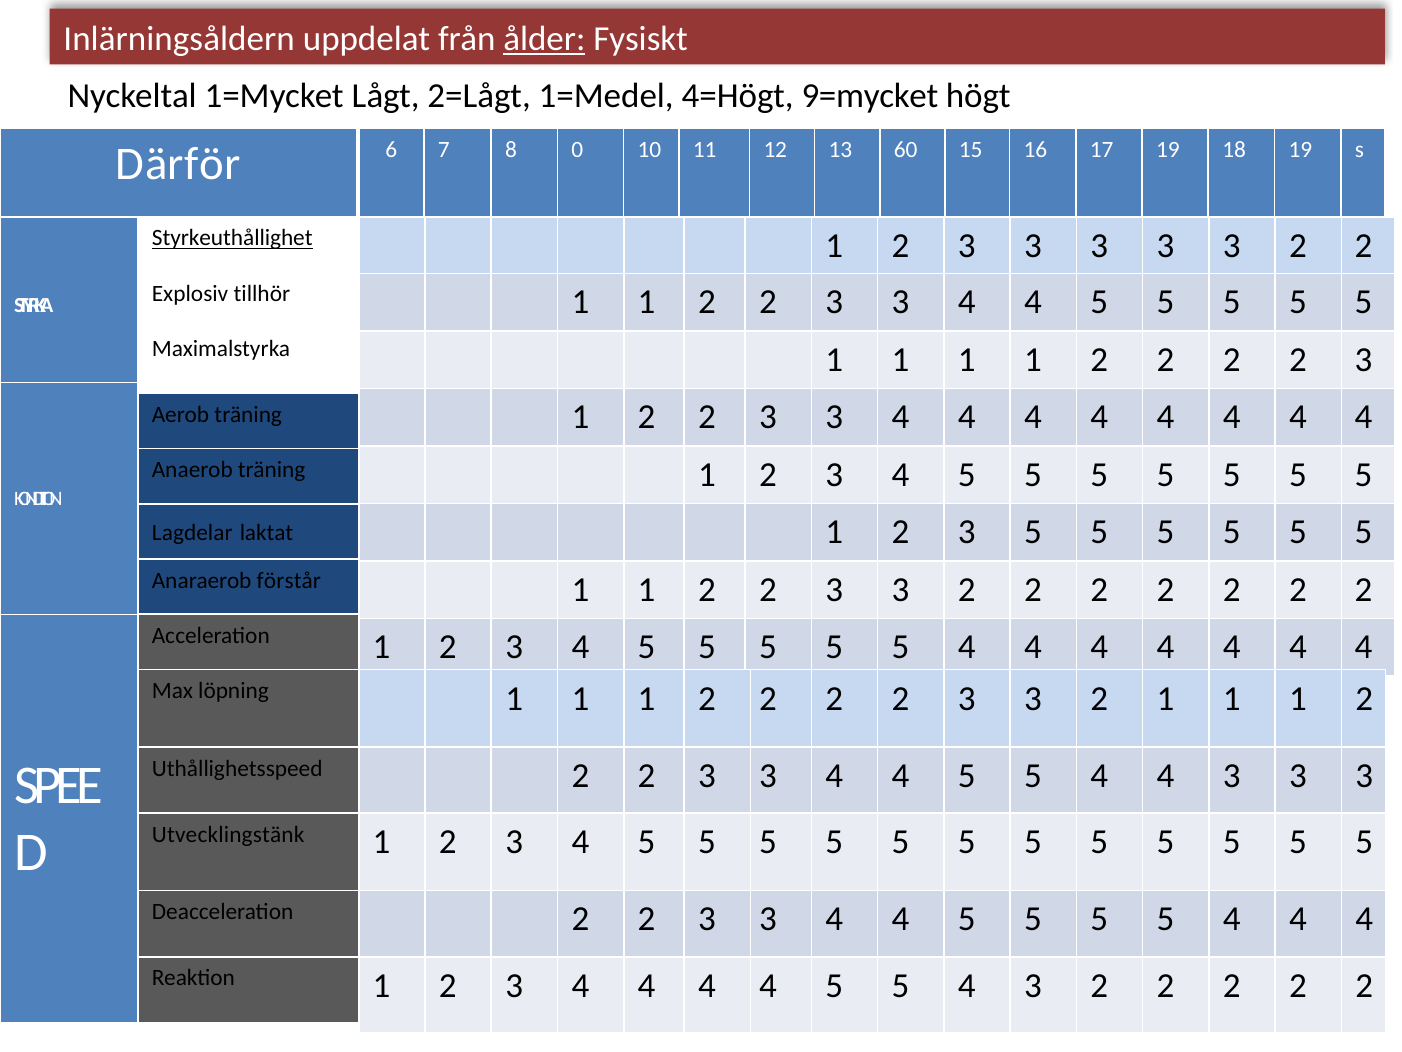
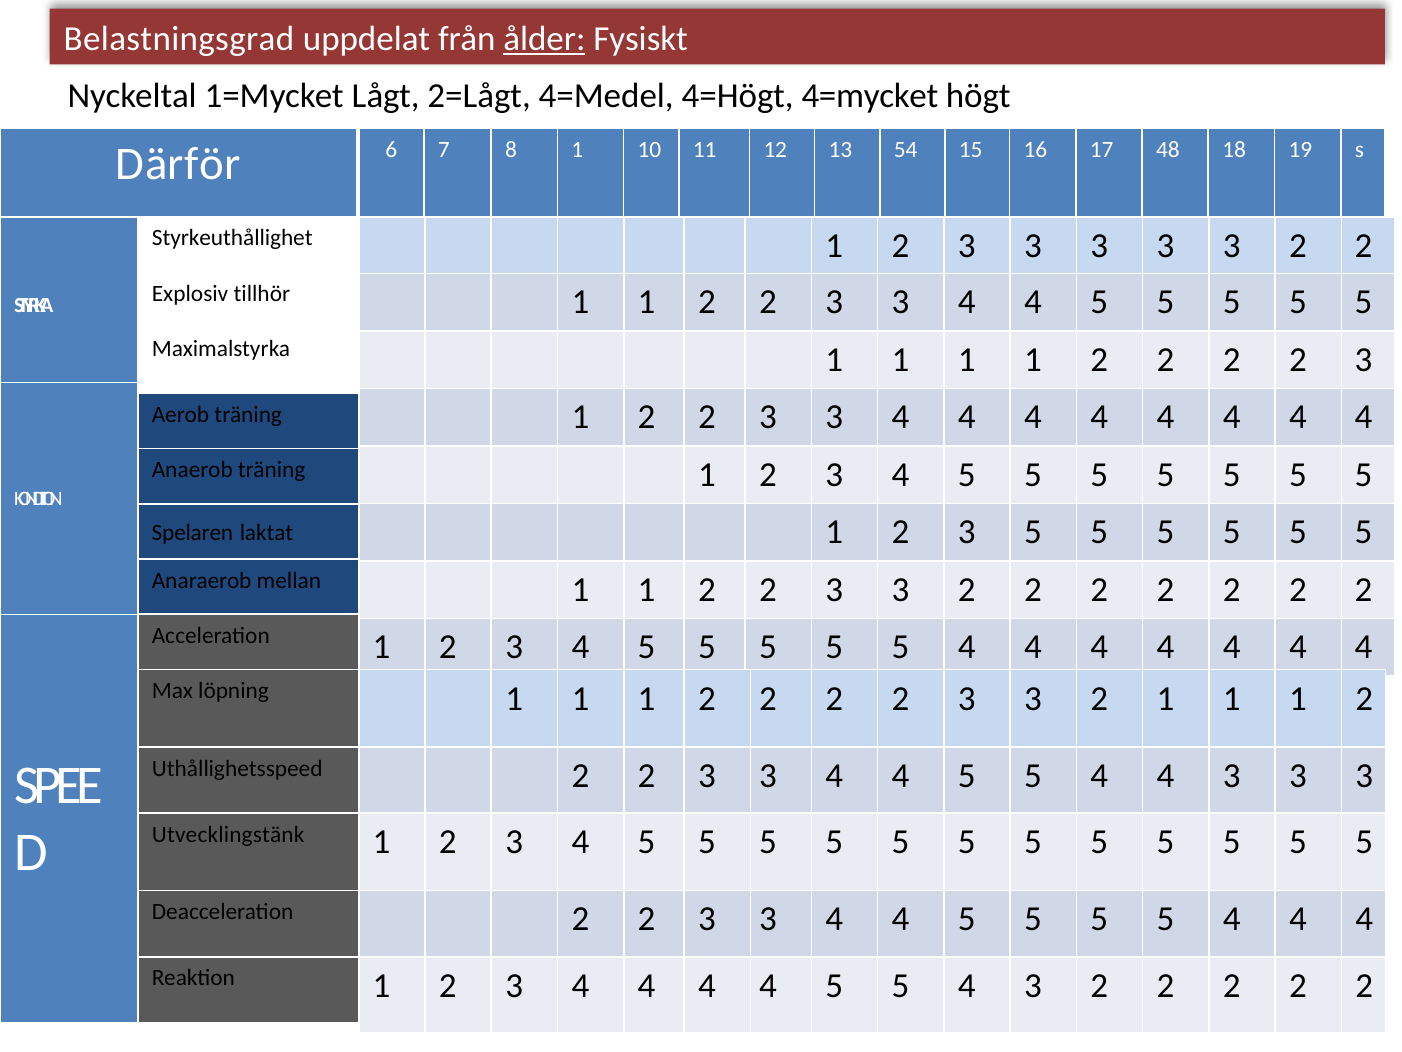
Inlärningsåldern: Inlärningsåldern -> Belastningsgrad (179, 39)
1=Medel: 1=Medel -> 4=Medel (606, 96)
9=mycket: 9=mycket -> 4=mycket (870, 96)
8 0: 0 -> 1 (577, 150)
60: 60 -> 54 (906, 150)
17 19: 19 -> 48 (1168, 150)
Styrkeuthållighet underline: present -> none (232, 238)
Lagdelar: Lagdelar -> Spelaren (192, 533)
förstår: förstår -> mellan (289, 580)
